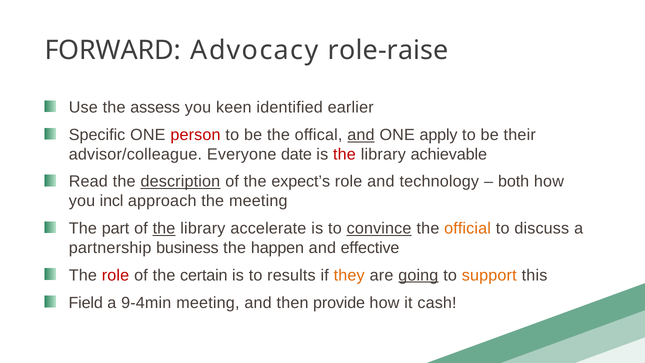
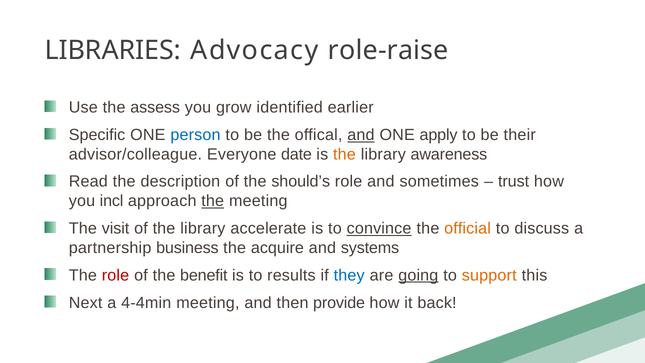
FORWARD: FORWARD -> LIBRARIES (113, 50)
keen: keen -> grow (234, 107)
person colour: red -> blue (195, 135)
the colour: red -> orange (344, 154)
achievable: achievable -> awareness (449, 154)
description underline: present -> none (180, 182)
expect’s: expect’s -> should’s (301, 182)
technology: technology -> sometimes (439, 182)
both: both -> trust (514, 182)
the underline: none -> present (213, 201)
part: part -> visit (116, 228)
the underline: present -> none (164, 228)
happen: happen -> acquire (277, 248)
effective: effective -> systems (370, 248)
certain: certain -> benefit (204, 275)
they colour: orange -> blue (349, 275)
Field: Field -> Next (86, 303)
9-4min: 9-4min -> 4-4min (146, 303)
cash: cash -> back (437, 303)
